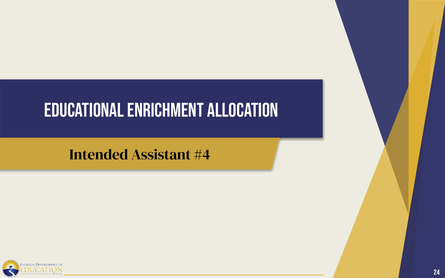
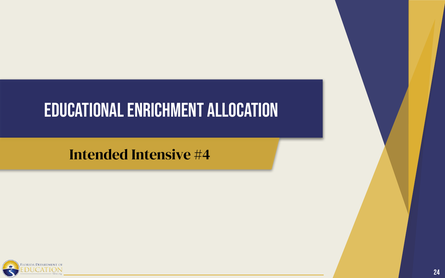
Assistant: Assistant -> Intensive (161, 155)
